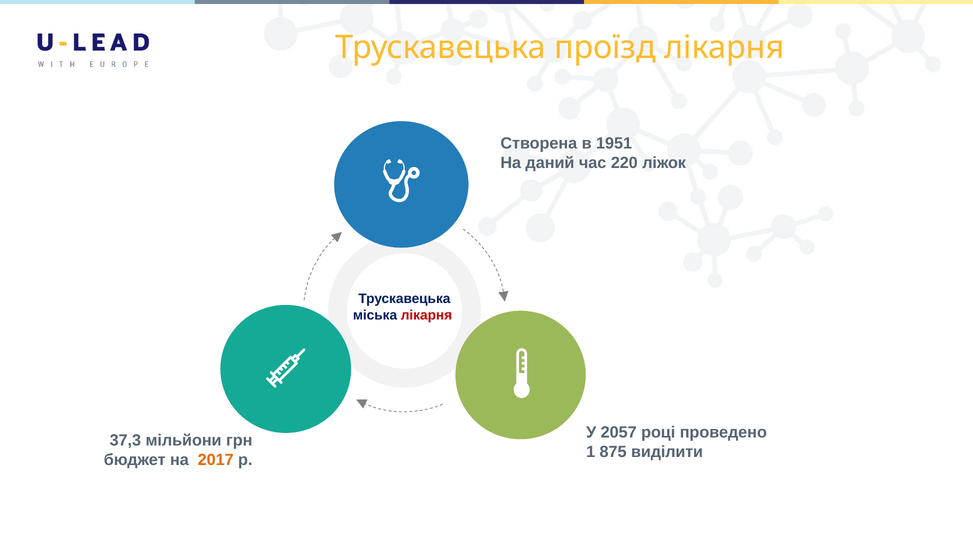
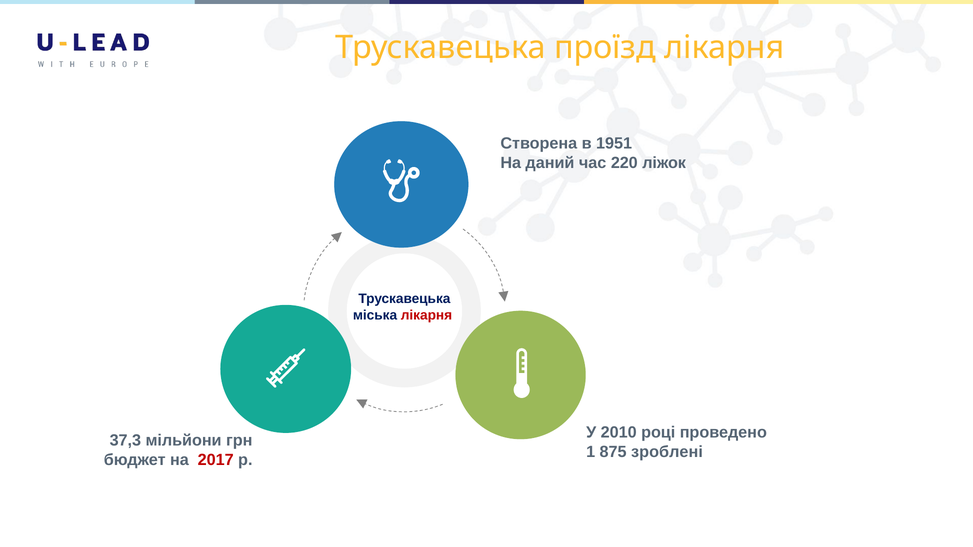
2057: 2057 -> 2010 (619, 433)
виділити: виділити -> зроблені (667, 452)
2017 colour: orange -> red (216, 460)
